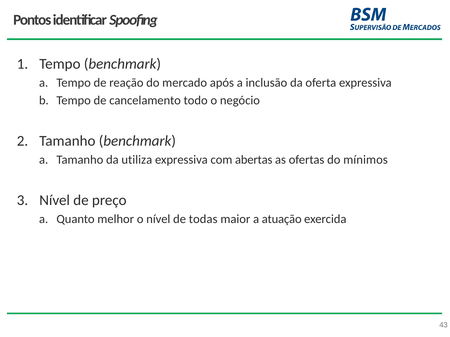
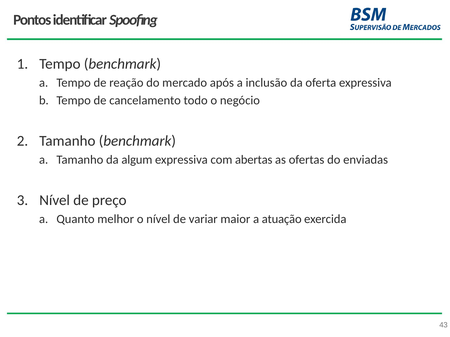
utiliza: utiliza -> algum (137, 160)
mínimos: mínimos -> enviadas (366, 160)
todas: todas -> variar (203, 219)
